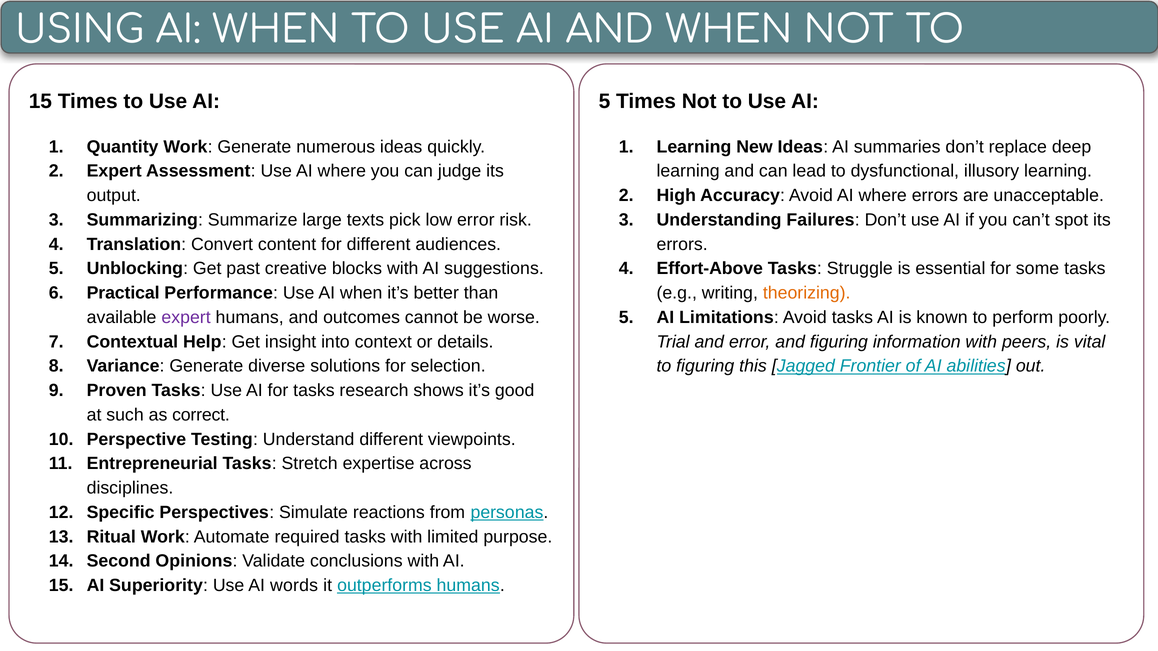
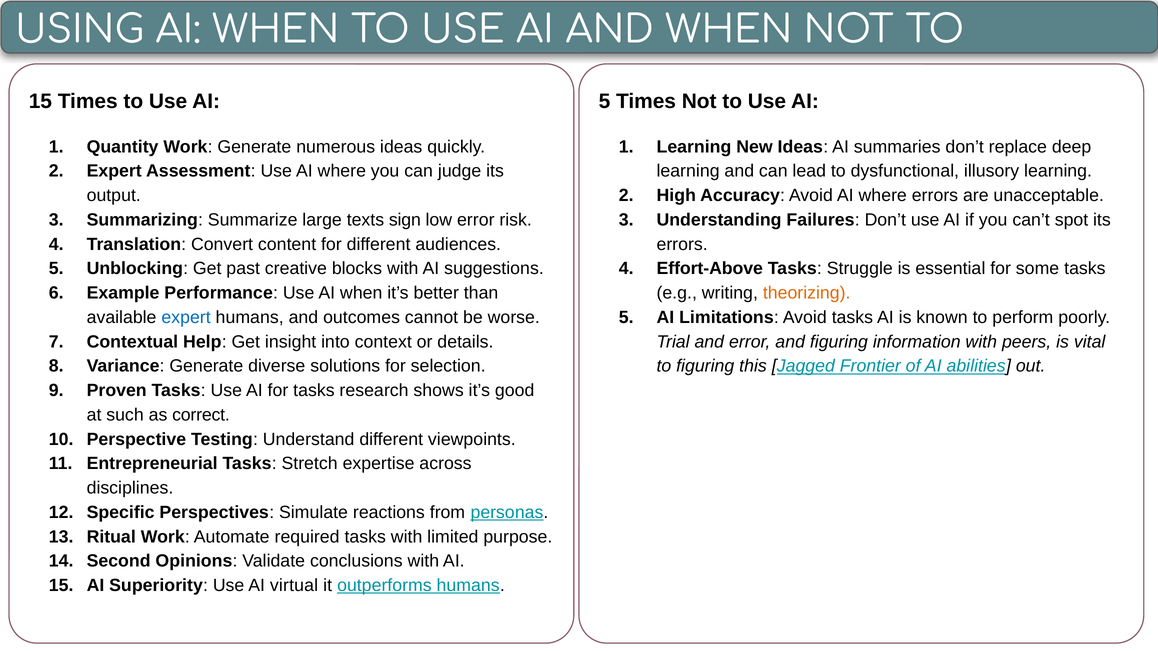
pick: pick -> sign (405, 220)
Practical: Practical -> Example (123, 293)
expert colour: purple -> blue (186, 318)
words: words -> virtual (294, 586)
